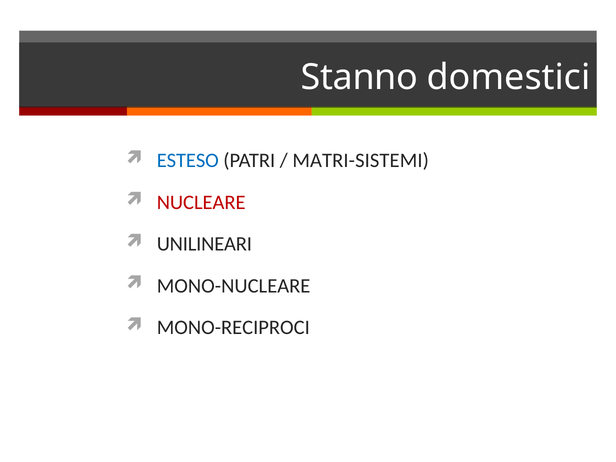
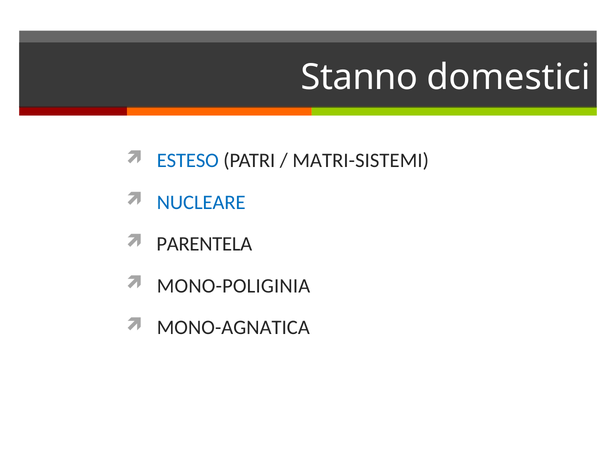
NUCLEARE colour: red -> blue (201, 202)
UNILINEARI: UNILINEARI -> PARENTELA (204, 244)
MONO-NUCLEARE: MONO-NUCLEARE -> MONO-POLIGINIA (233, 286)
MONO-RECIPROCI: MONO-RECIPROCI -> MONO-AGNATICA (233, 328)
